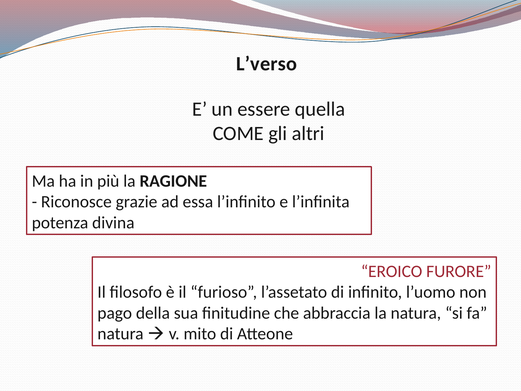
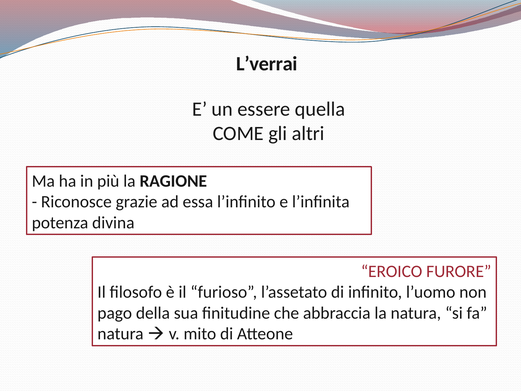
L’verso: L’verso -> L’verrai (267, 64)
